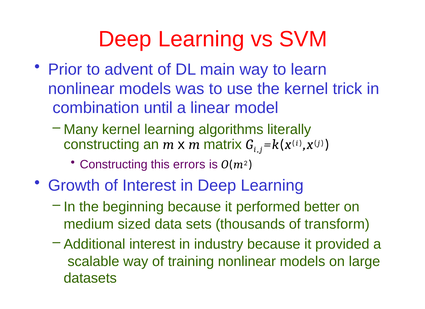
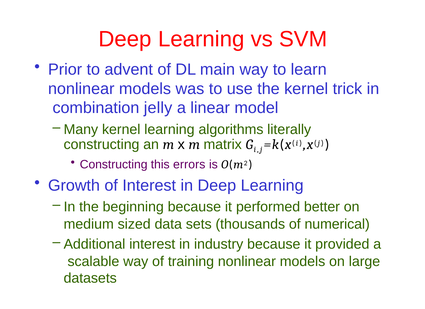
until: until -> jelly (158, 108)
transform: transform -> numerical (337, 224)
